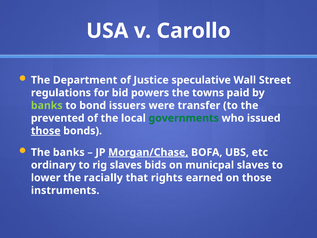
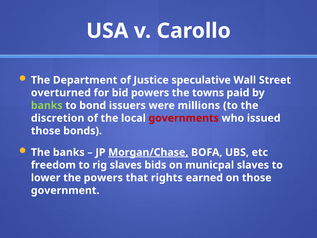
regulations: regulations -> overturned (61, 93)
transfer: transfer -> millions (199, 105)
prevented: prevented -> discretion (58, 118)
governments colour: green -> red (184, 118)
those underline: present -> none (46, 131)
ordinary: ordinary -> freedom (53, 165)
the racially: racially -> powers (103, 178)
instruments: instruments -> government (65, 190)
